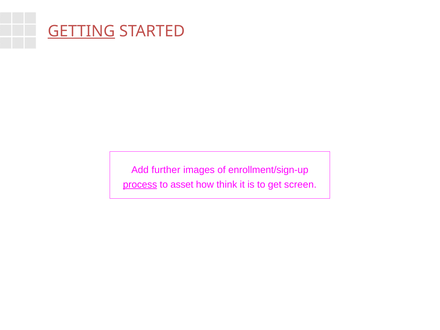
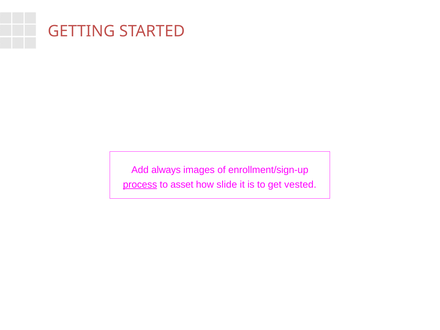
GETTING underline: present -> none (81, 31)
further: further -> always (166, 170)
think: think -> slide (227, 184)
screen: screen -> vested (300, 184)
